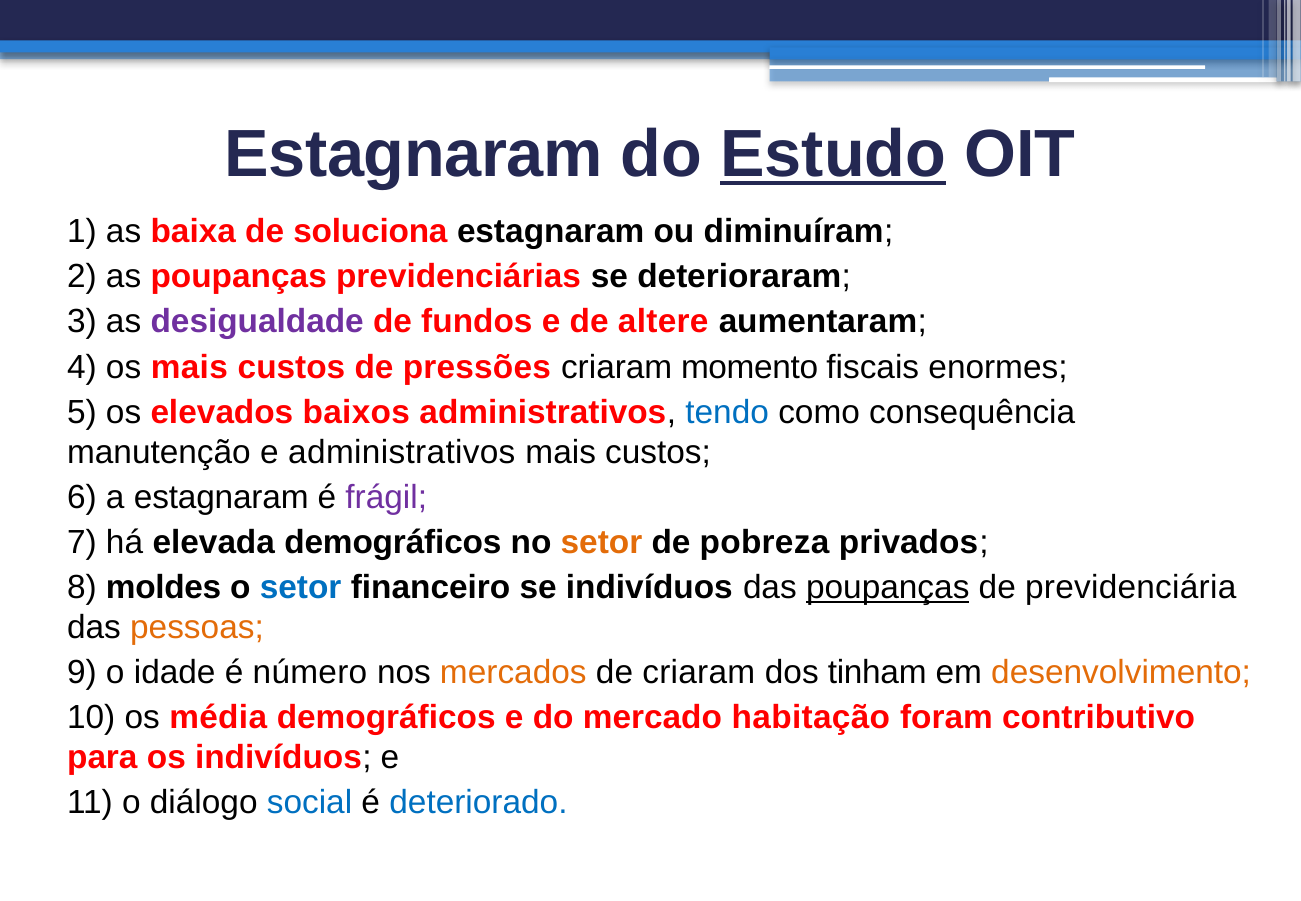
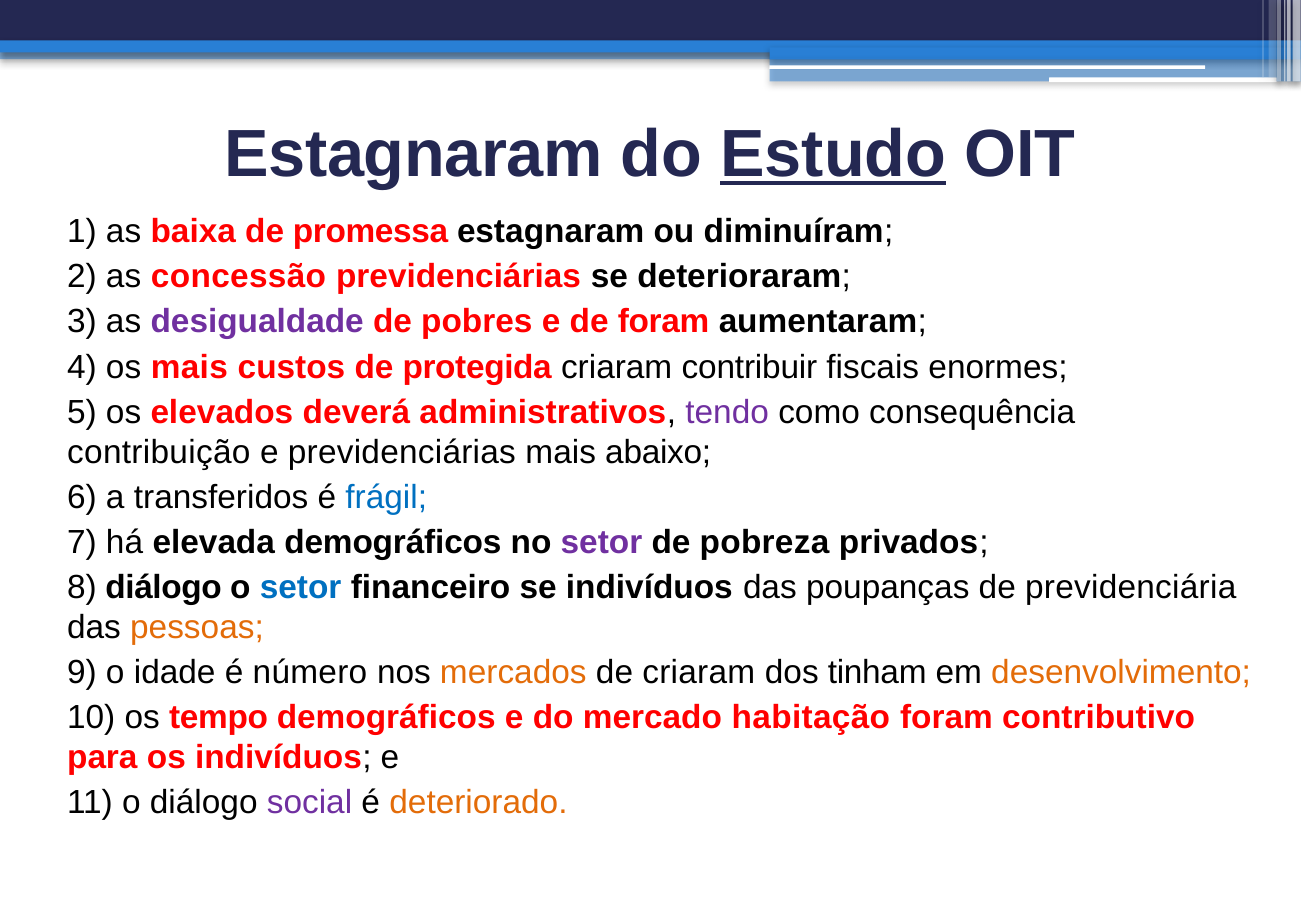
soluciona: soluciona -> promessa (371, 232)
as poupanças: poupanças -> concessão (239, 277)
fundos: fundos -> pobres (477, 322)
de altere: altere -> foram (664, 322)
pressões: pressões -> protegida (477, 367)
momento: momento -> contribuir (749, 367)
baixos: baixos -> deverá (356, 412)
tendo colour: blue -> purple (727, 412)
manutenção: manutenção -> contribuição (159, 452)
e administrativos: administrativos -> previdenciárias (402, 452)
custos: custos -> abaixo (658, 452)
a estagnaram: estagnaram -> transferidos (221, 497)
frágil colour: purple -> blue (386, 497)
setor colour: orange -> purple (601, 542)
8 moldes: moldes -> diálogo (164, 587)
poupanças underline: present -> none (888, 587)
média: média -> tempo (219, 717)
social colour: blue -> purple (310, 802)
deteriorado colour: blue -> orange (478, 802)
